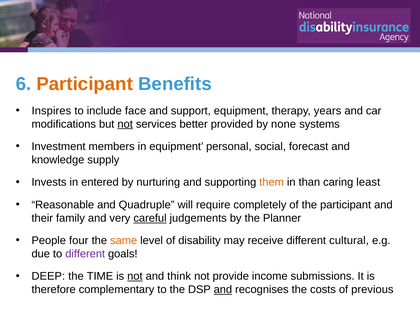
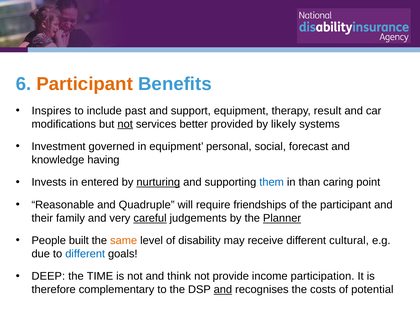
face: face -> past (136, 111)
years: years -> result (328, 111)
none: none -> likely (284, 124)
members: members -> governed (112, 147)
supply: supply -> having (103, 160)
nurturing underline: none -> present (158, 182)
them colour: orange -> blue (272, 182)
least: least -> point (368, 182)
completely: completely -> friendships (260, 205)
Planner underline: none -> present (282, 218)
four: four -> built (79, 241)
different colour: purple -> blue (85, 254)
not underline: present -> none (135, 276)
submissions: submissions -> participation (323, 276)
previous: previous -> potential (372, 290)
